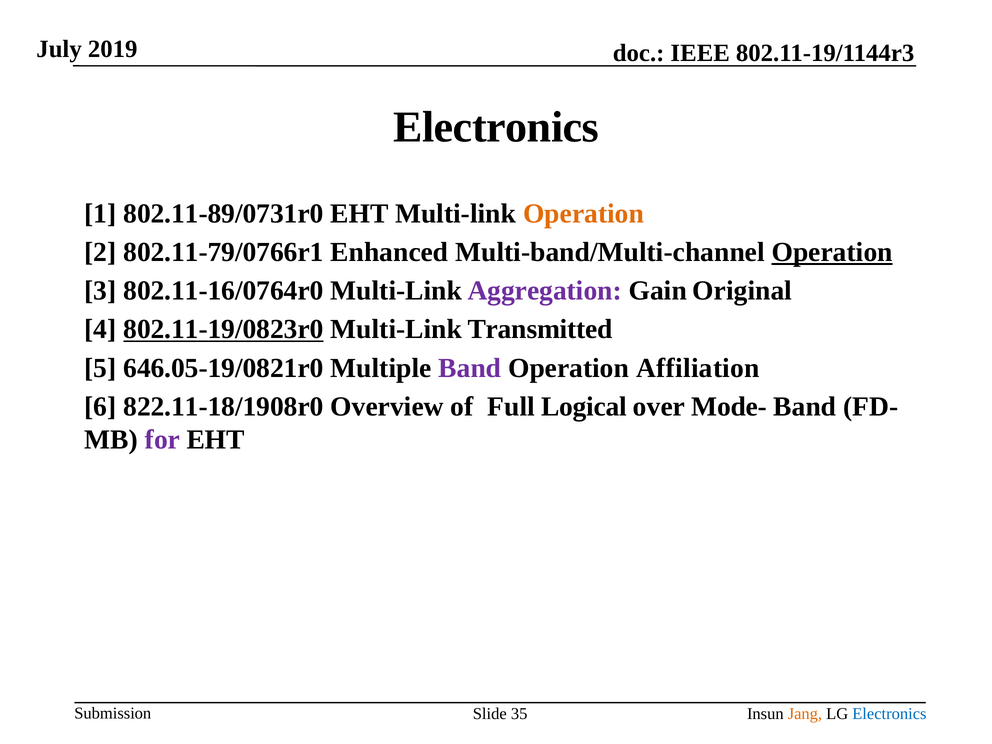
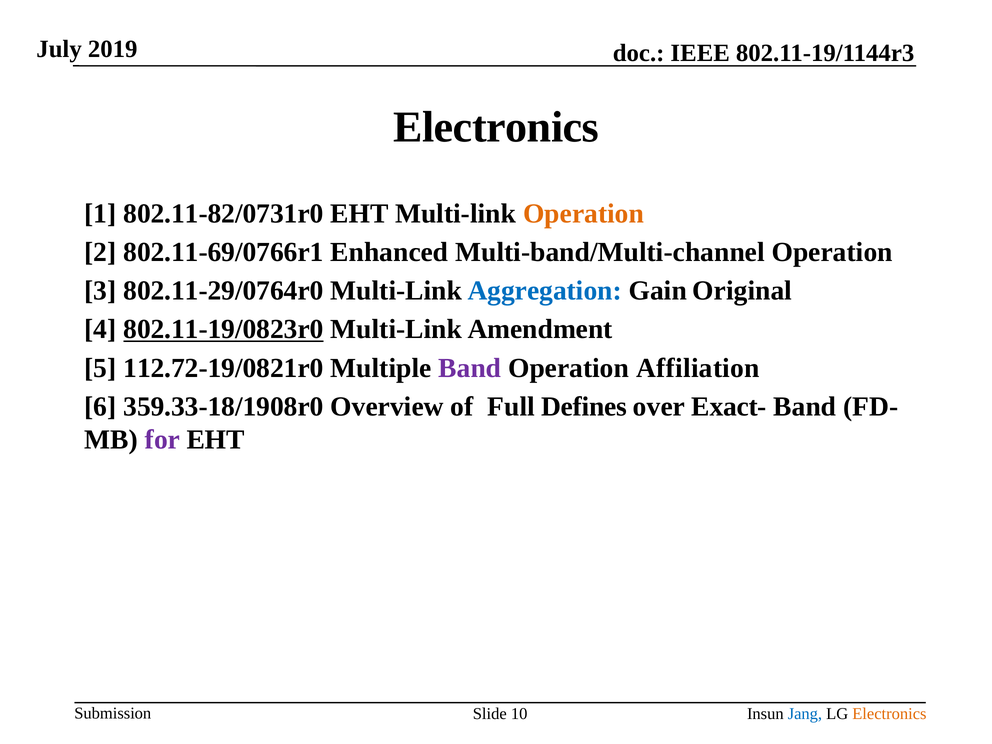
802.11-89/0731r0: 802.11-89/0731r0 -> 802.11-82/0731r0 (223, 214)
802.11-79/0766r1: 802.11-79/0766r1 -> 802.11-69/0766r1 (223, 252)
Operation underline: present -> none (832, 252)
802.11-16/0764r0: 802.11-16/0764r0 -> 802.11-29/0764r0 (223, 291)
Aggregation colour: purple -> blue (545, 291)
Transmitted: Transmitted -> Amendment (540, 329)
646.05-19/0821r0: 646.05-19/0821r0 -> 112.72-19/0821r0 (223, 368)
822.11-18/1908r0: 822.11-18/1908r0 -> 359.33-18/1908r0 (223, 407)
Logical: Logical -> Defines (584, 407)
Mode-: Mode- -> Exact- (729, 407)
35: 35 -> 10 (519, 714)
Jang colour: orange -> blue (805, 714)
Electronics colour: blue -> orange (889, 714)
